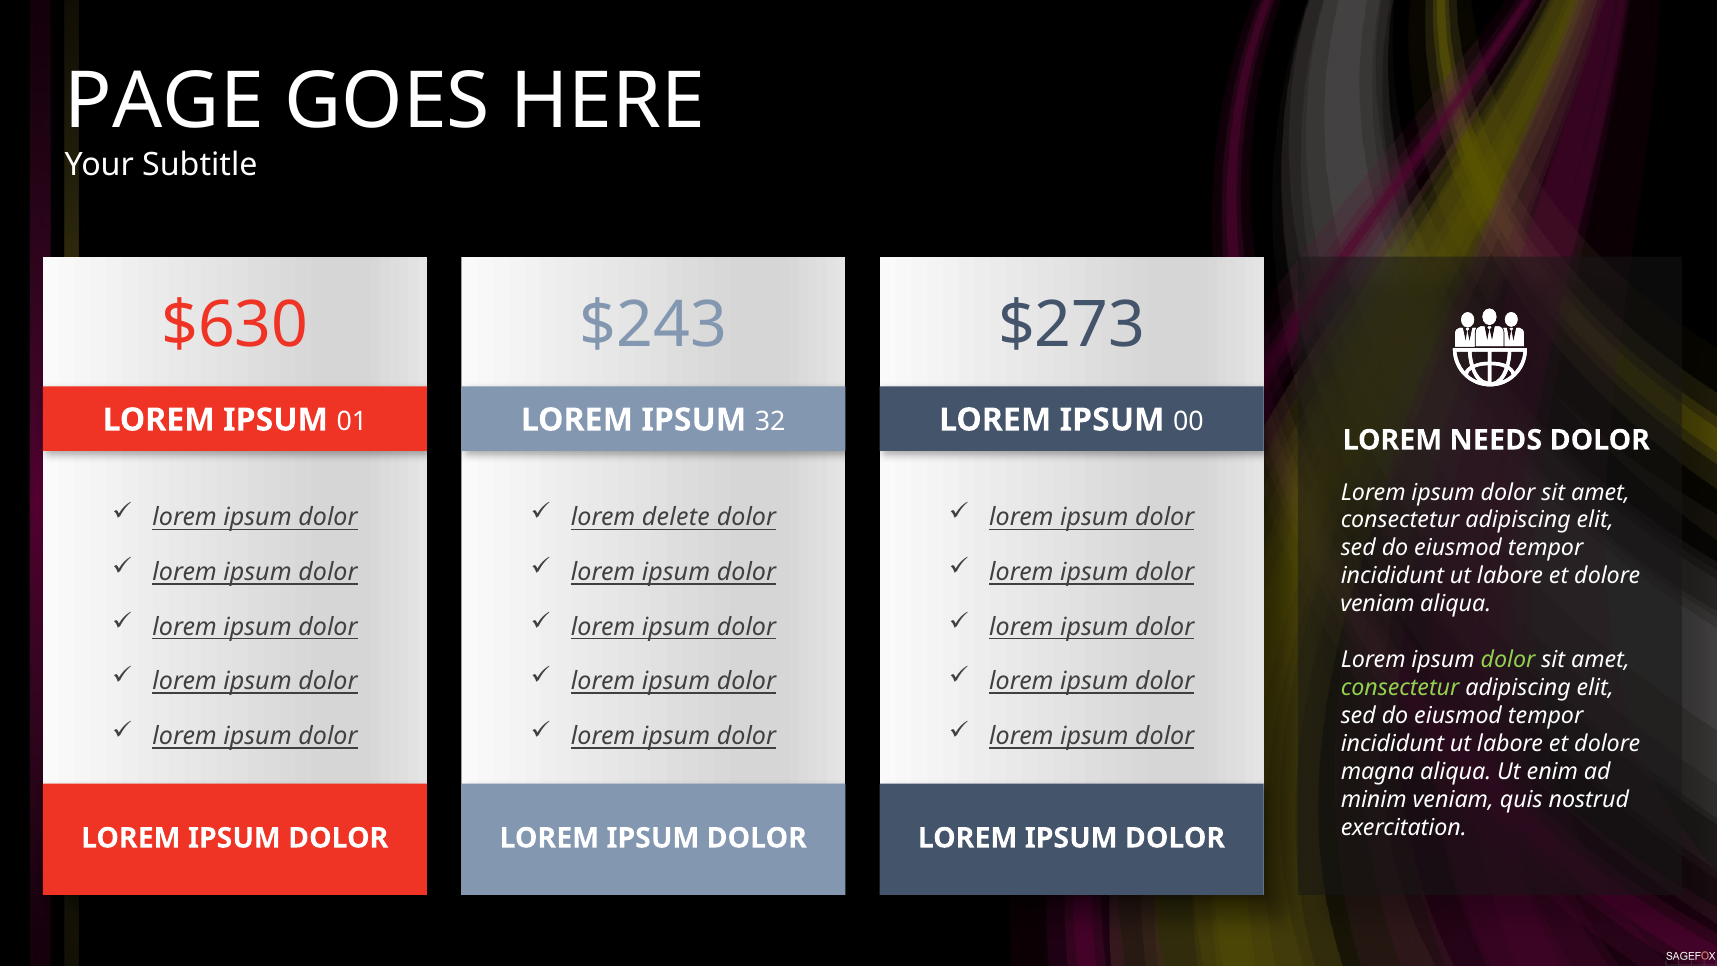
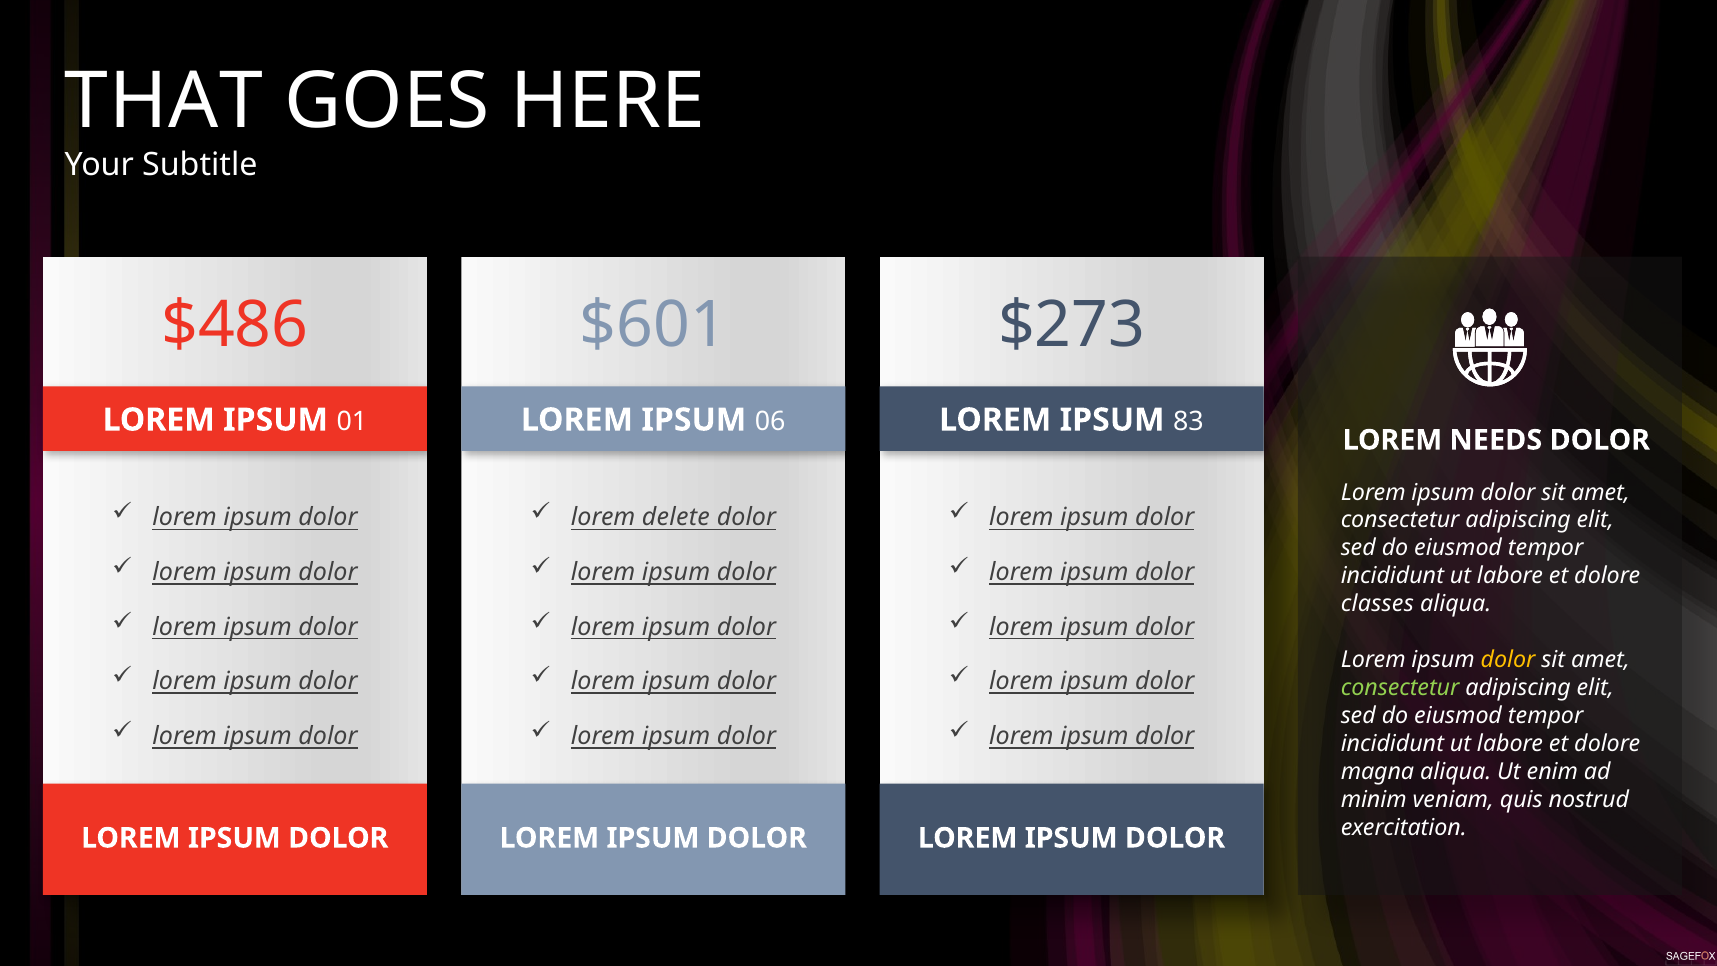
PAGE: PAGE -> THAT (164, 102)
$630: $630 -> $486 (235, 325)
$243: $243 -> $601 (653, 325)
32: 32 -> 06 (770, 422)
00: 00 -> 83 (1188, 422)
veniam: veniam -> classes (1377, 604)
dolor colour: light green -> yellow (1508, 660)
